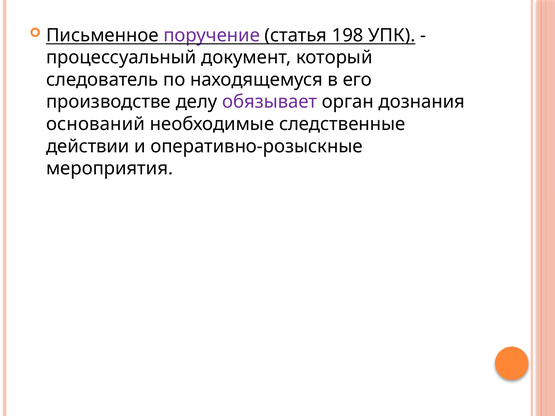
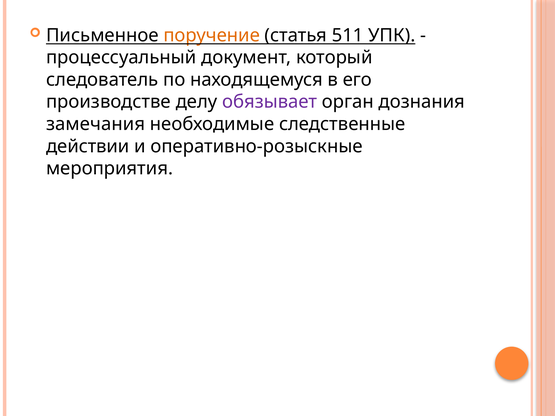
поручение colour: purple -> orange (212, 35)
198: 198 -> 511 (348, 35)
оснований: оснований -> замечания (96, 124)
